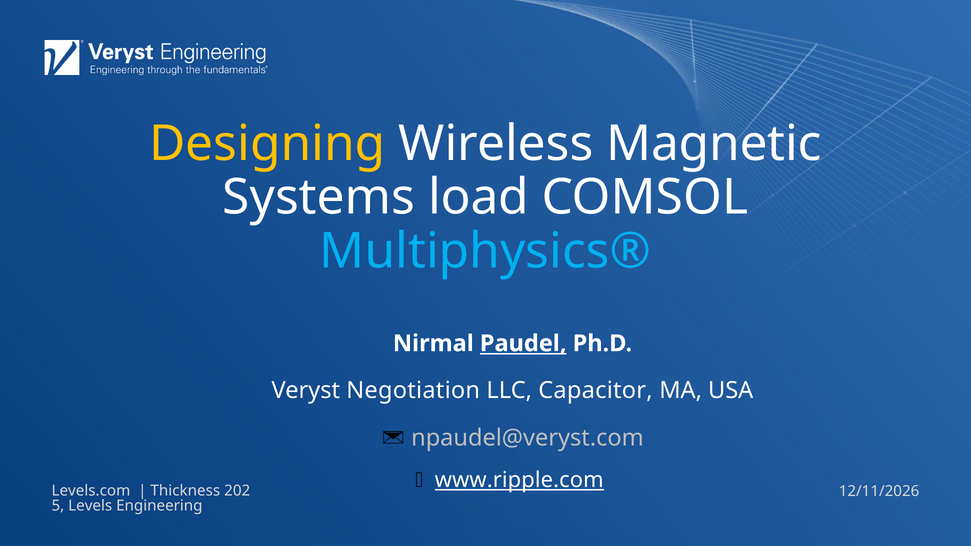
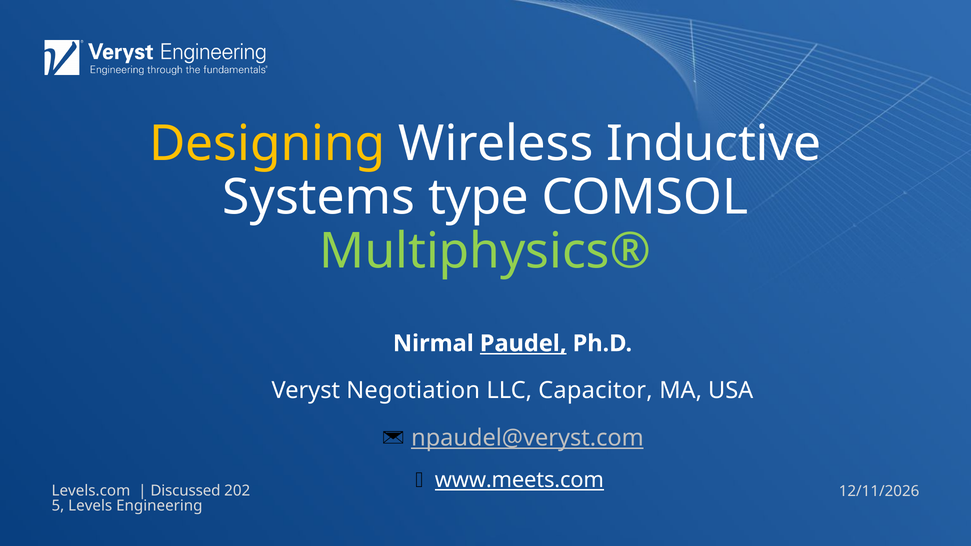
Magnetic: Magnetic -> Inductive (714, 144)
load: load -> type (479, 198)
Multiphysics® colour: light blue -> light green (485, 251)
npaudel@veryst.com underline: none -> present (527, 438)
www.ripple.com: www.ripple.com -> www.meets.com (519, 480)
Thickness: Thickness -> Discussed (185, 491)
